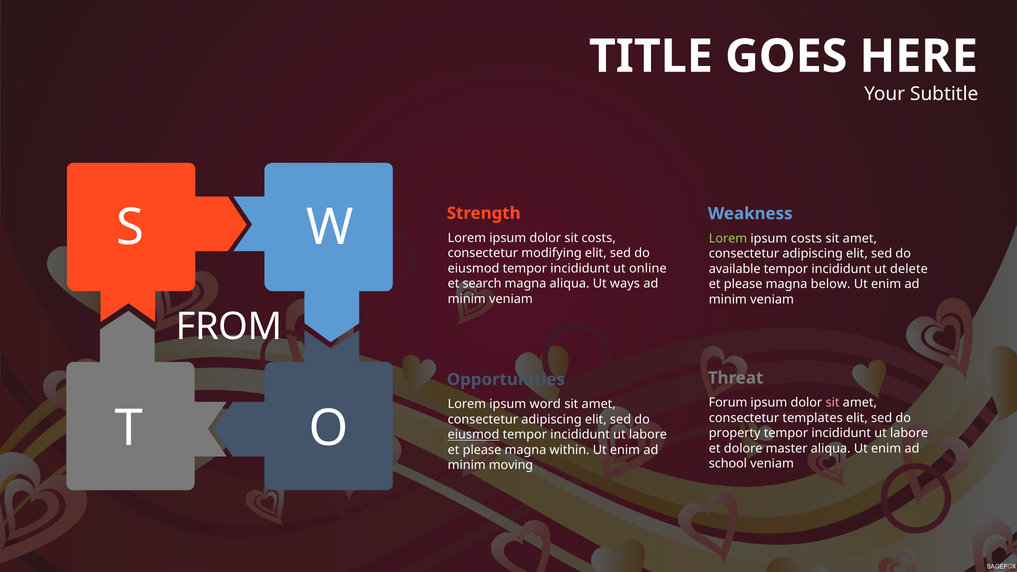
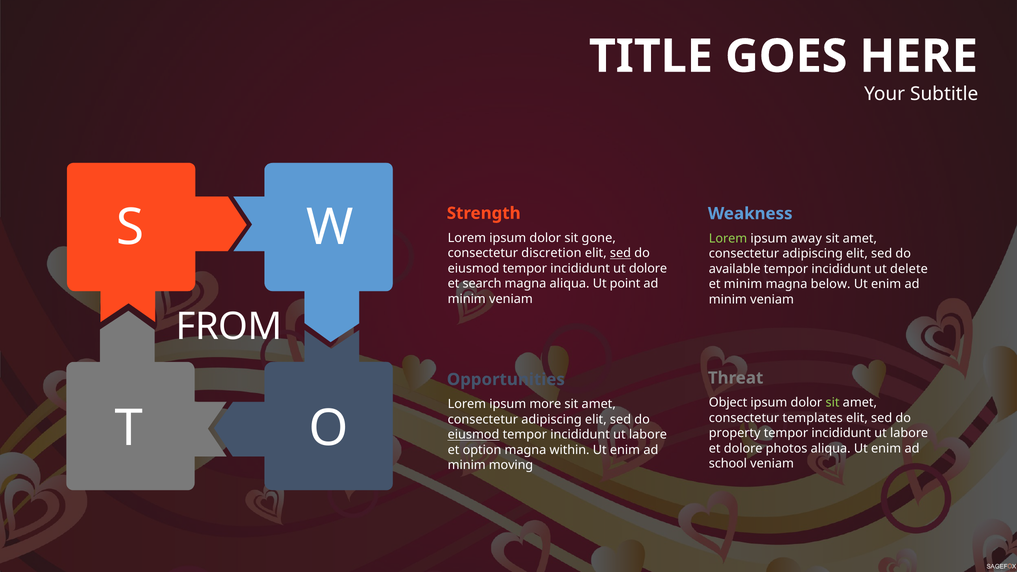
sit costs: costs -> gone (599, 238)
ipsum costs: costs -> away (806, 238)
modifying: modifying -> discretion (551, 253)
sed underline: none -> present (620, 253)
ut online: online -> dolore (648, 269)
ways: ways -> point (625, 284)
please: please -> minim (743, 284)
Forum: Forum -> Object (728, 403)
sit colour: pink -> light green (833, 403)
word: word -> more (545, 404)
master: master -> photos (787, 449)
please: please -> option (482, 450)
